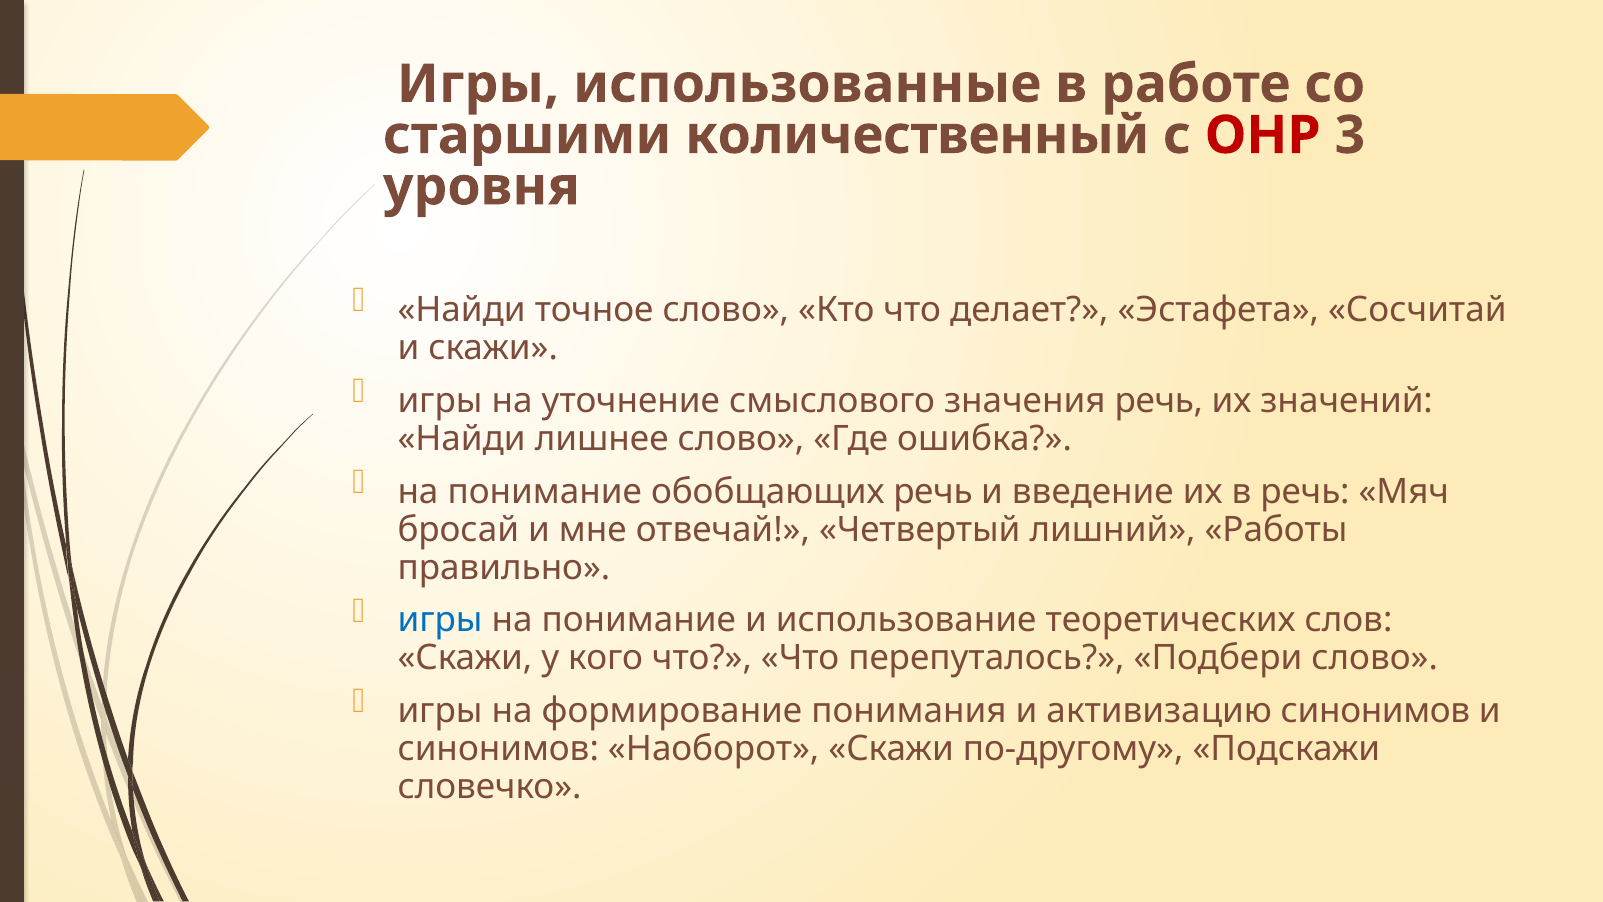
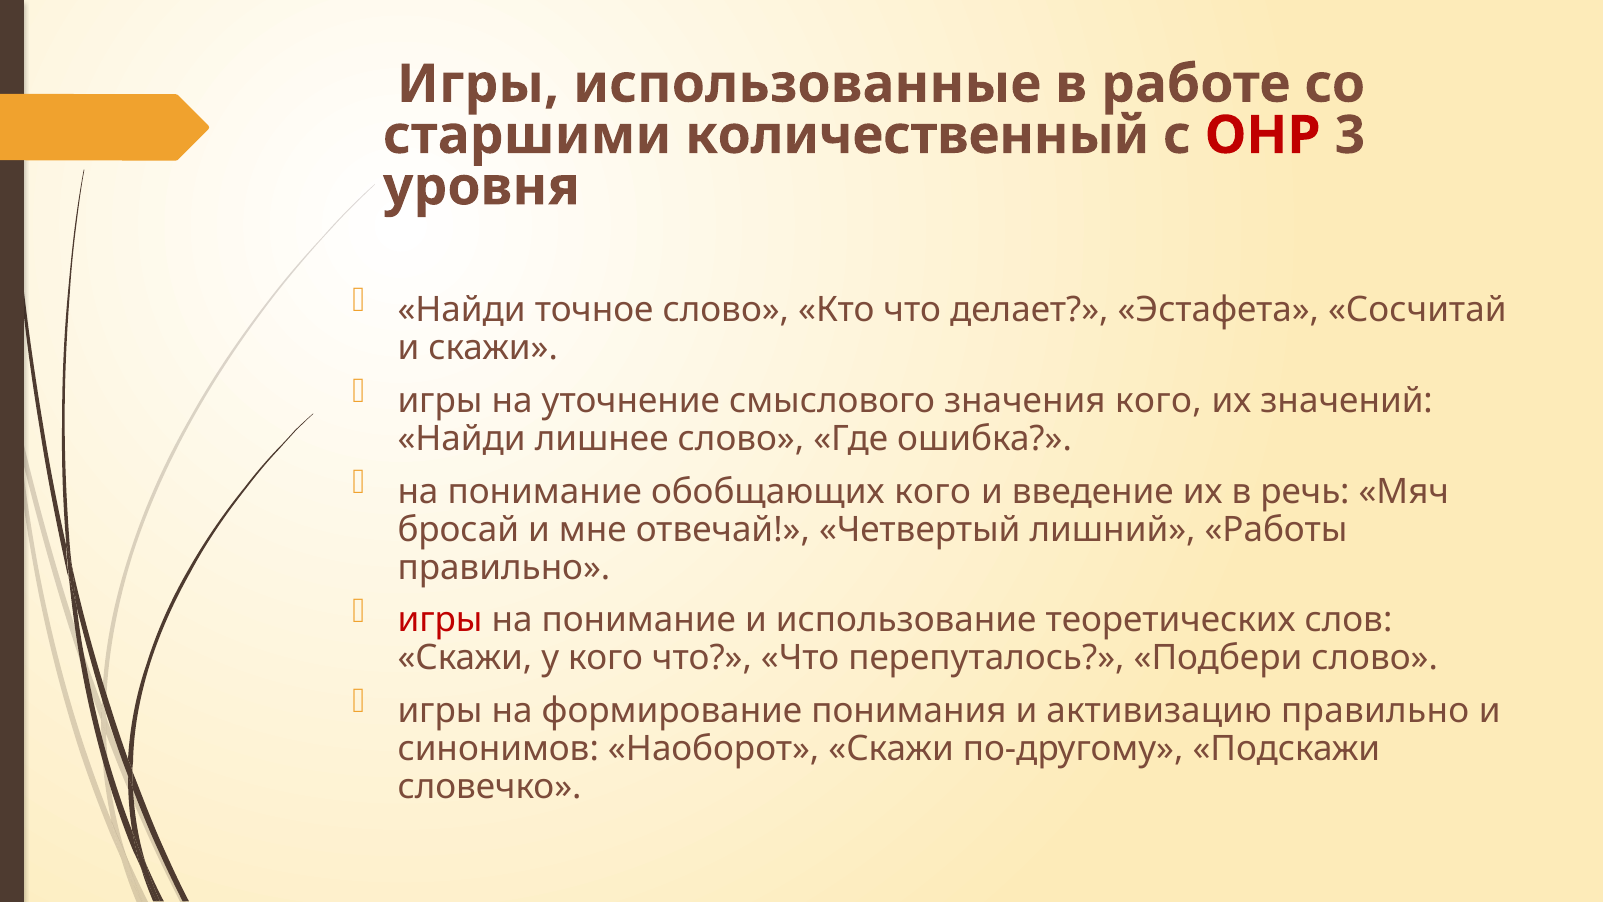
значения речь: речь -> кого (1158, 401)
обобщающих речь: речь -> кого (933, 492)
игры colour: blue -> red (440, 620)
активизацию синонимов: синонимов -> правильно (1375, 711)
